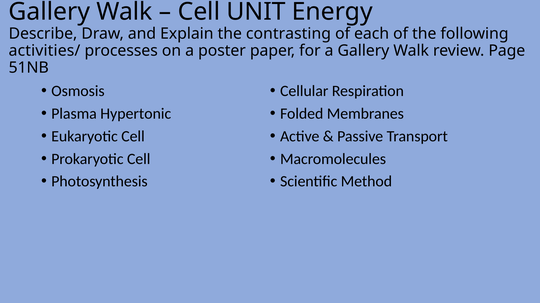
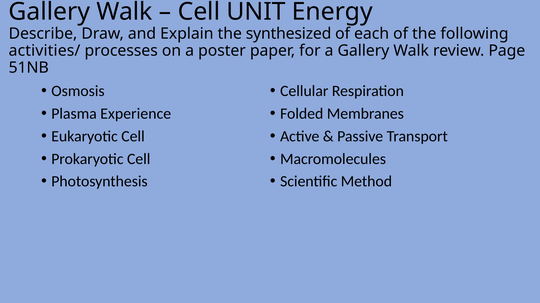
contrasting: contrasting -> synthesized (289, 34)
Hypertonic: Hypertonic -> Experience (136, 114)
